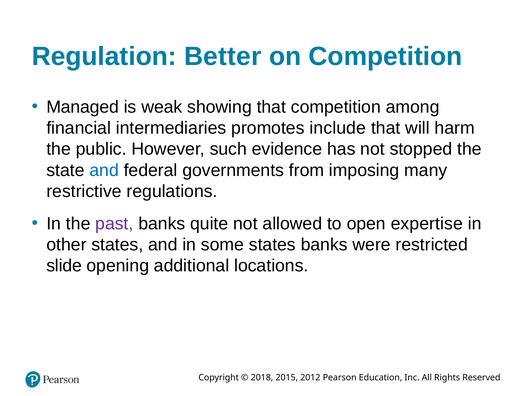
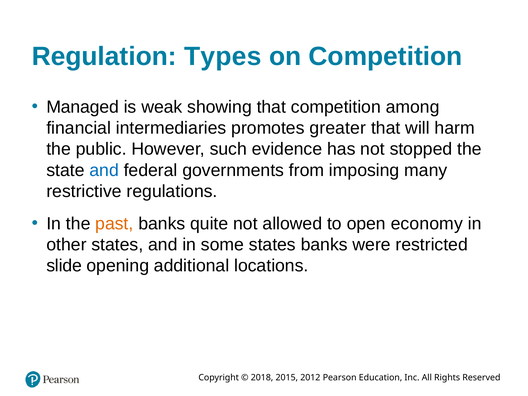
Better: Better -> Types (223, 56)
include: include -> greater (338, 128)
past colour: purple -> orange (114, 224)
expertise: expertise -> economy (427, 224)
